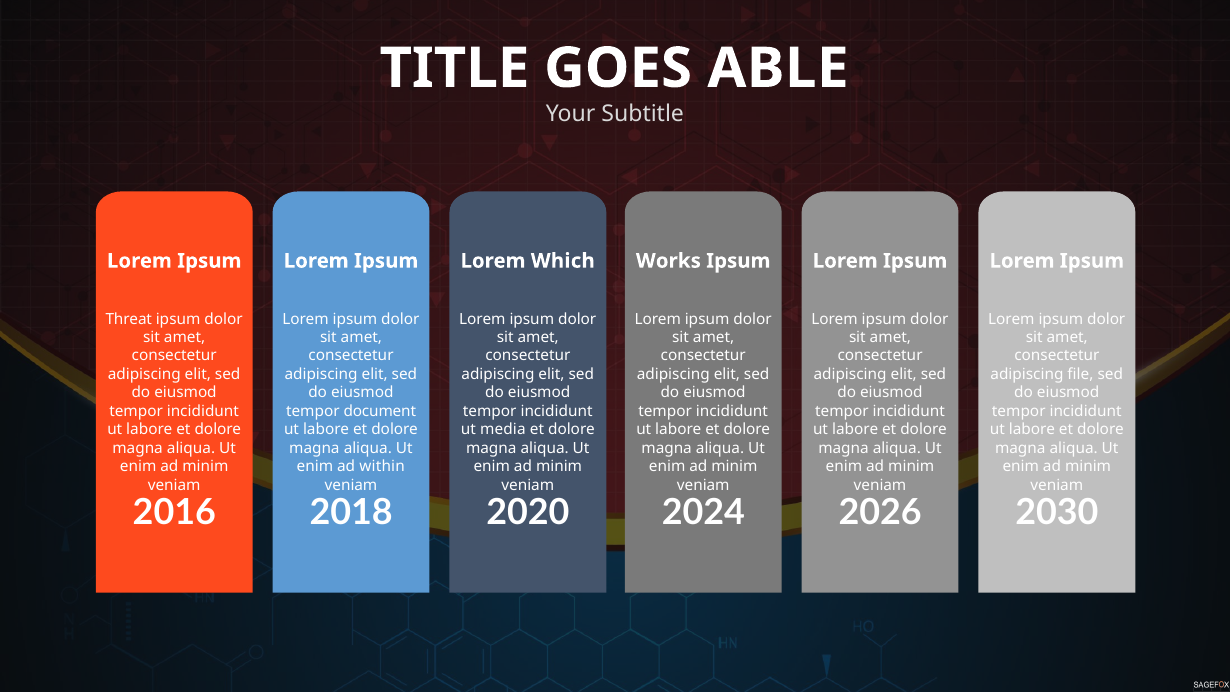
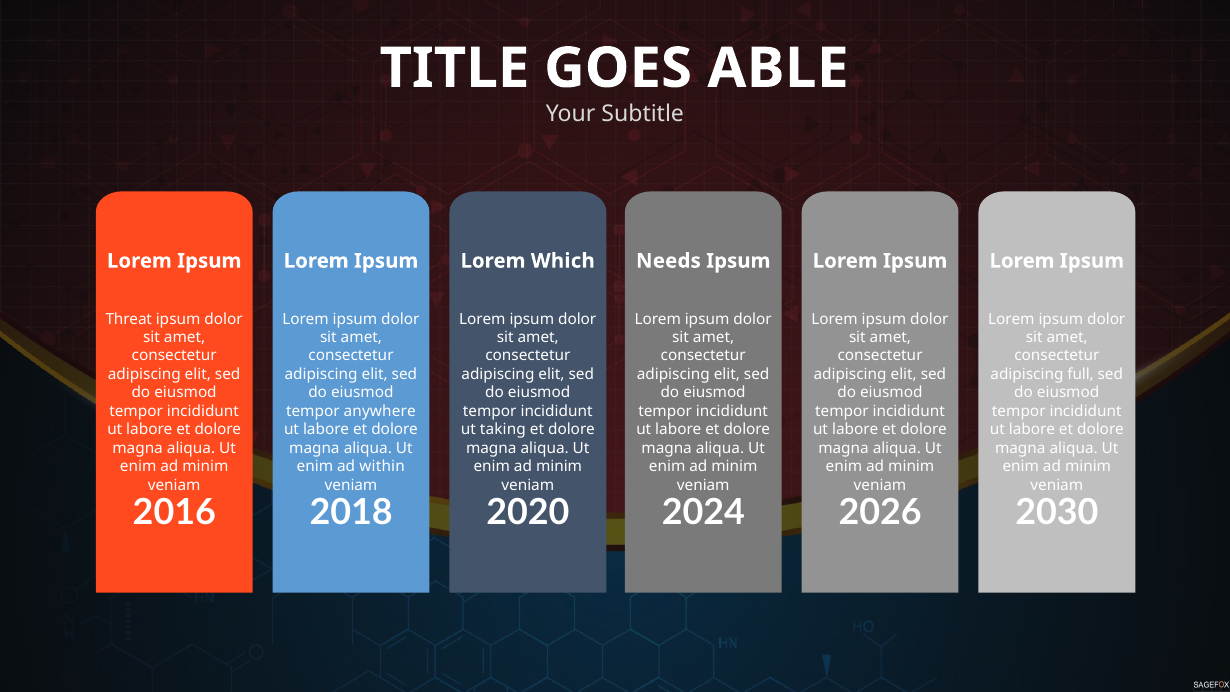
Works: Works -> Needs (668, 261)
file: file -> full (1081, 374)
document: document -> anywhere (380, 411)
media: media -> taking (503, 430)
